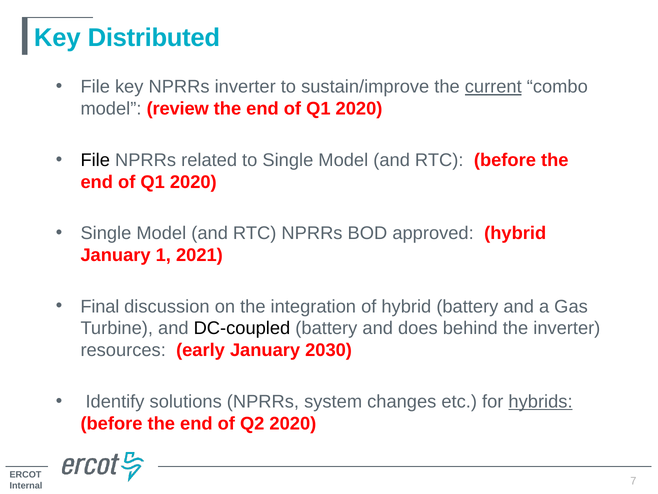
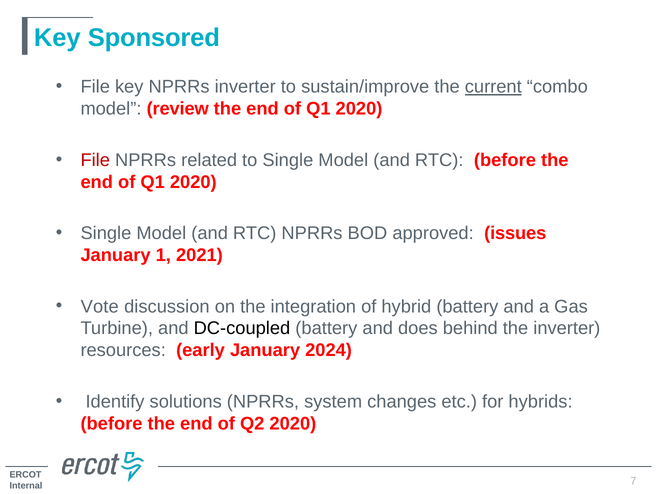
Distributed: Distributed -> Sponsored (154, 38)
File colour: black -> red (95, 160)
approved hybrid: hybrid -> issues (515, 233)
Final: Final -> Vote (100, 306)
2030: 2030 -> 2024 (329, 350)
hybrids underline: present -> none (541, 401)
